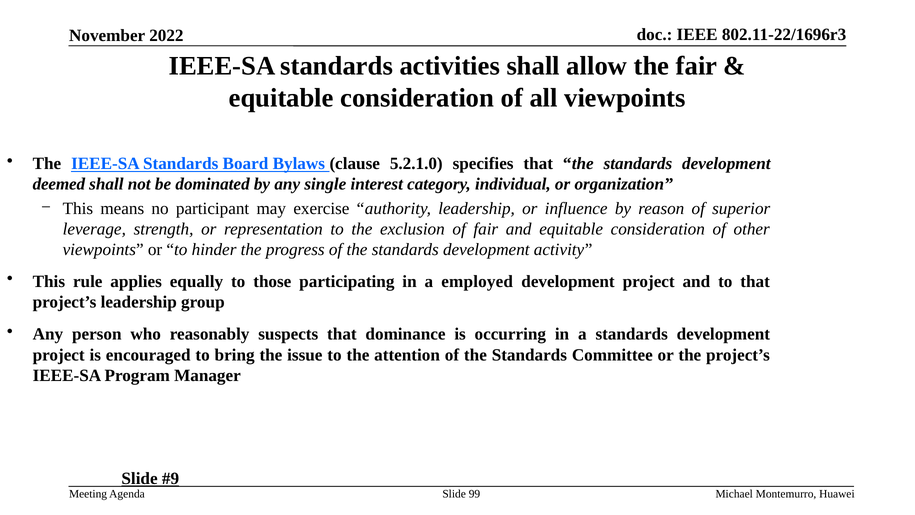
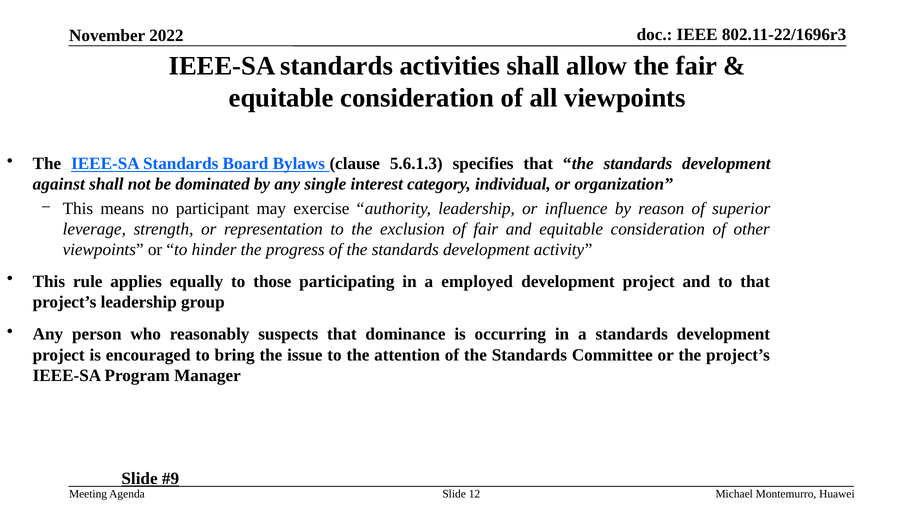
5.2.1.0: 5.2.1.0 -> 5.6.1.3 (416, 164)
deemed: deemed -> against (59, 184)
99: 99 -> 12 (474, 494)
